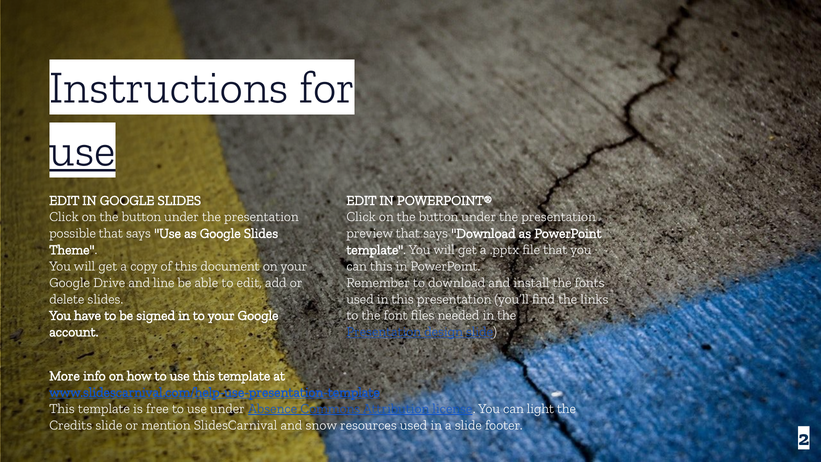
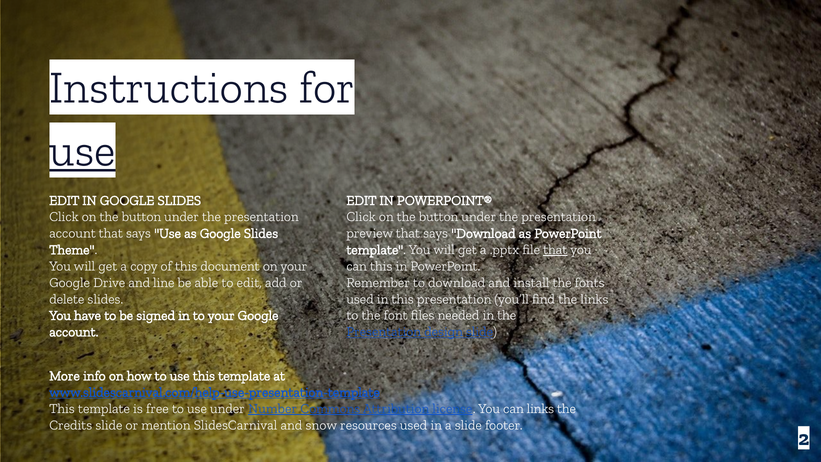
possible: possible -> account (73, 233)
that underline: none -> present (555, 250)
Absence: Absence -> Number (273, 409)
can light: light -> links (540, 409)
